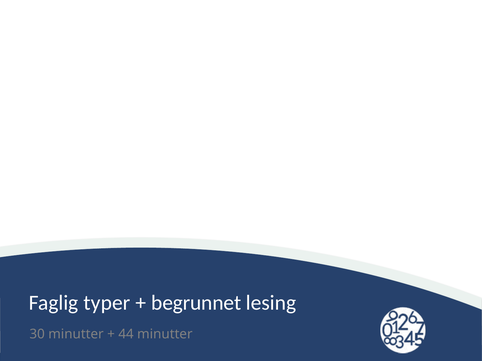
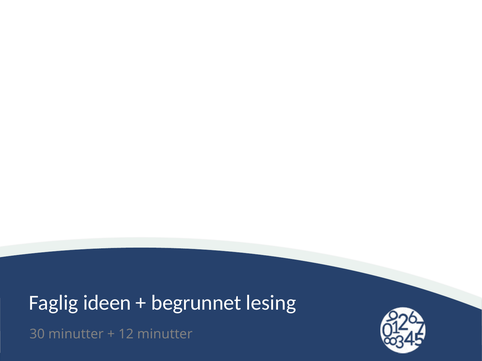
typer: typer -> ideen (107, 303)
44: 44 -> 12 (126, 335)
